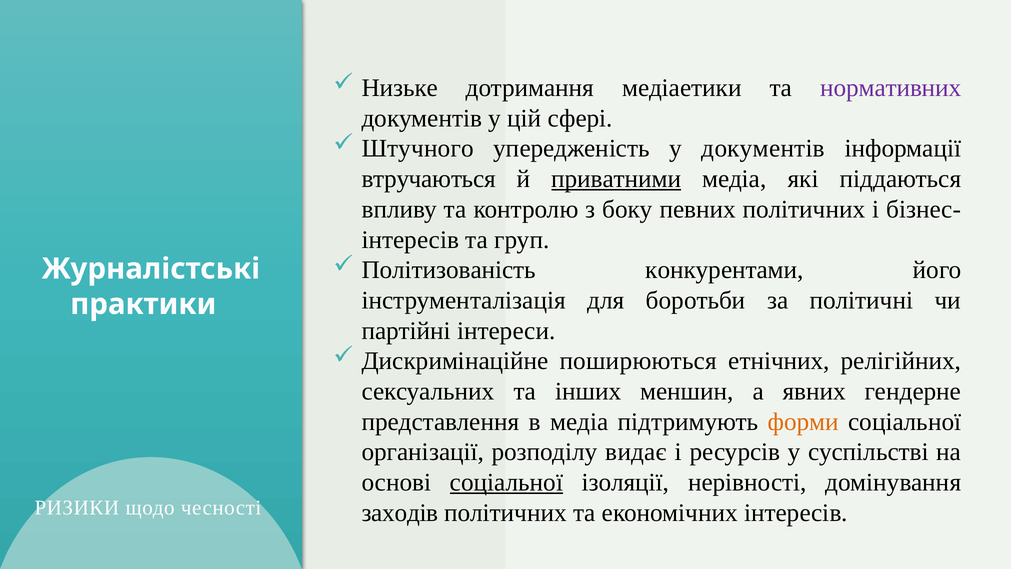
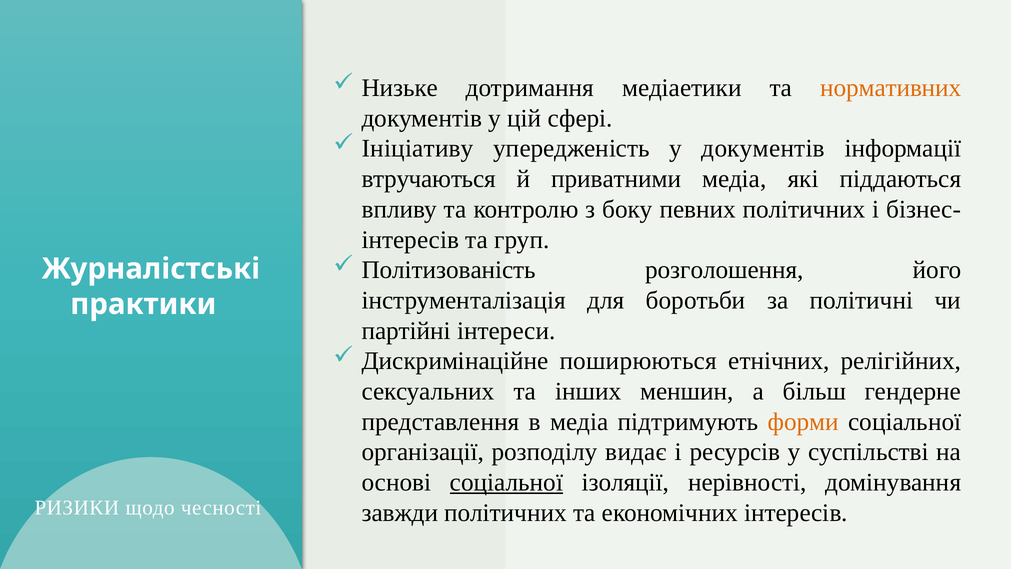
нормативних colour: purple -> orange (891, 88)
Штучного: Штучного -> Ініціативу (418, 149)
приватними underline: present -> none (616, 179)
конкурентами: конкурентами -> розголошення (724, 270)
явних: явних -> більш (814, 391)
заходів: заходів -> завжди (400, 513)
